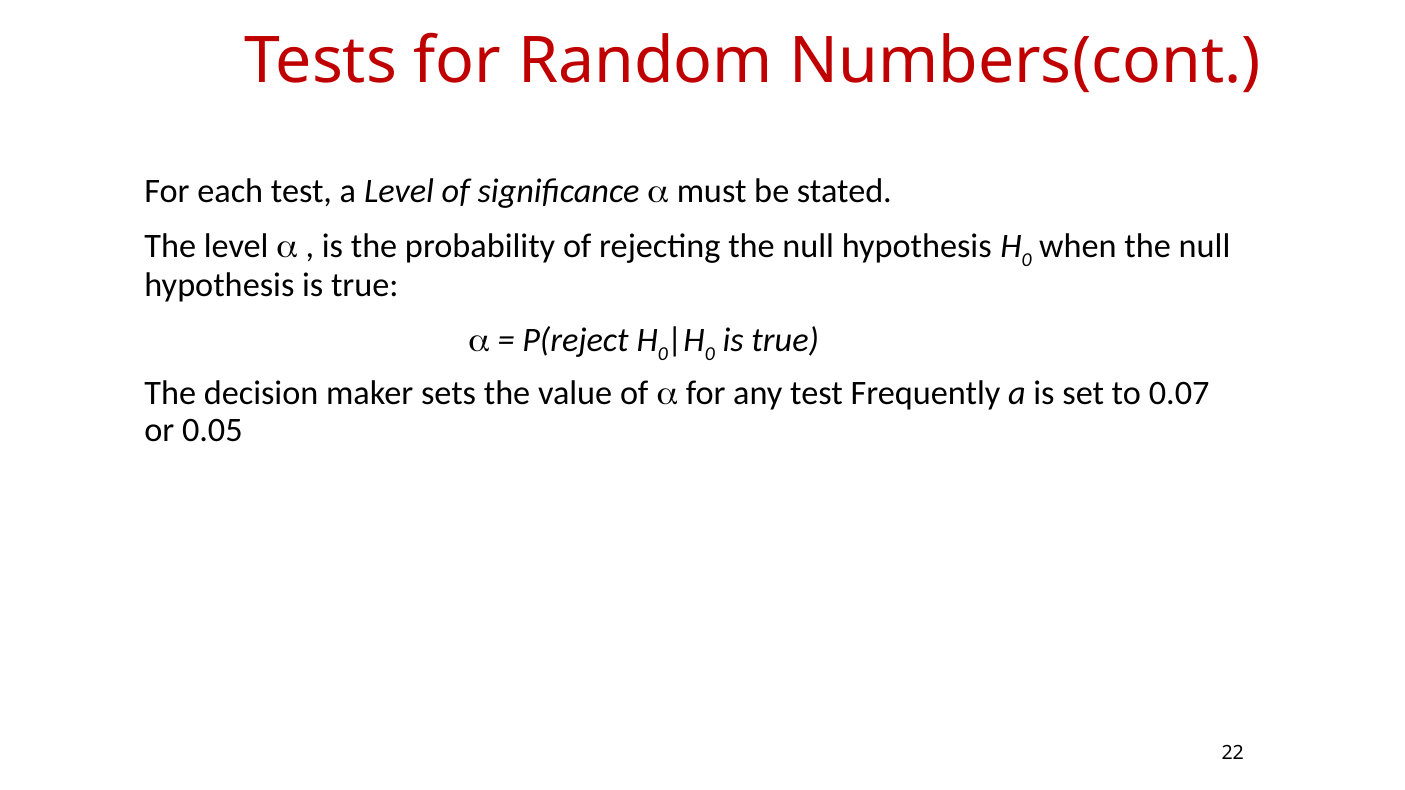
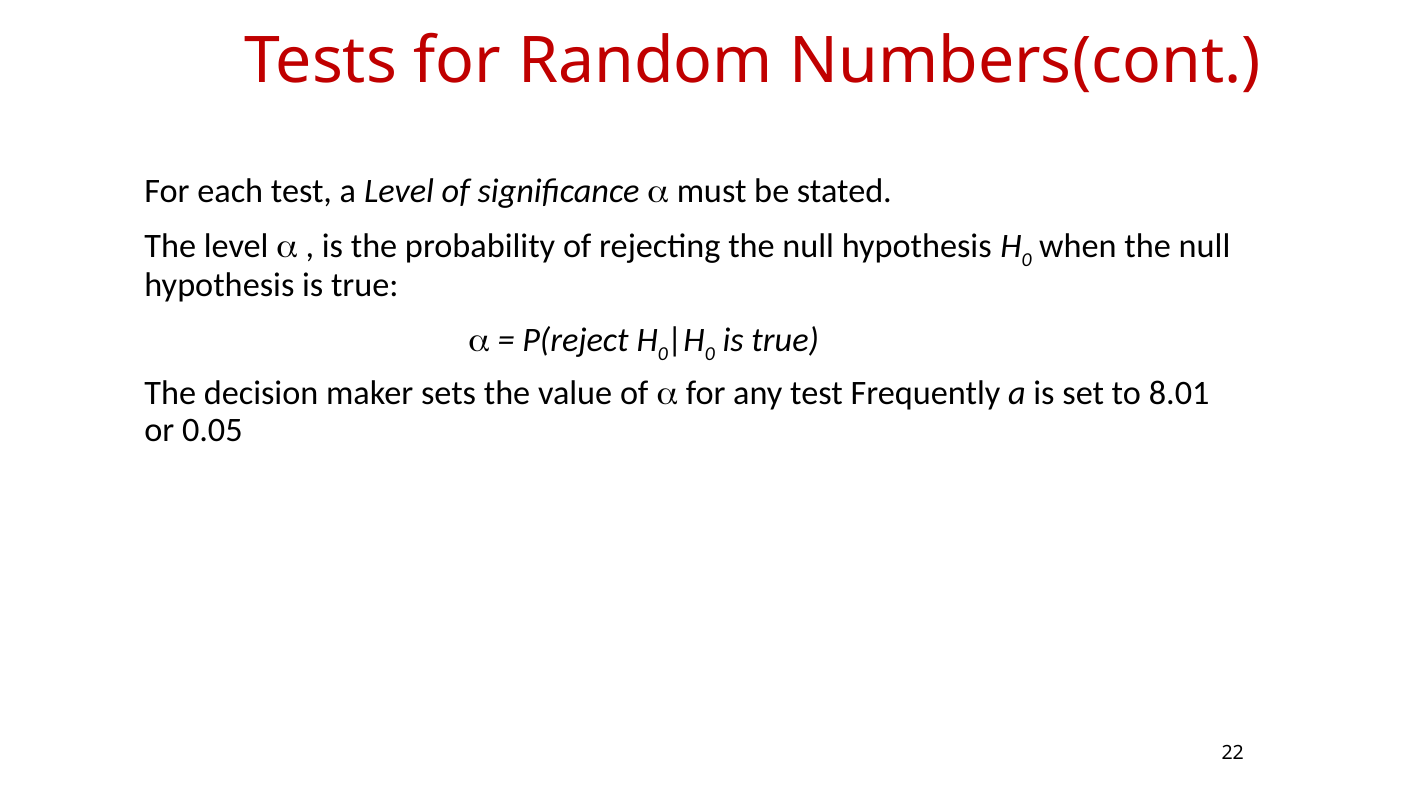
0.07: 0.07 -> 8.01 (1179, 393)
